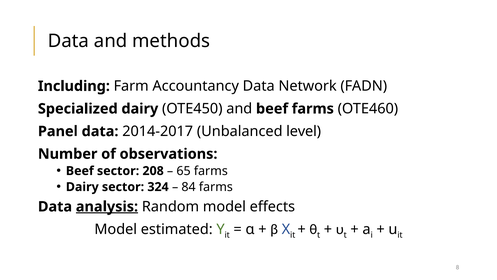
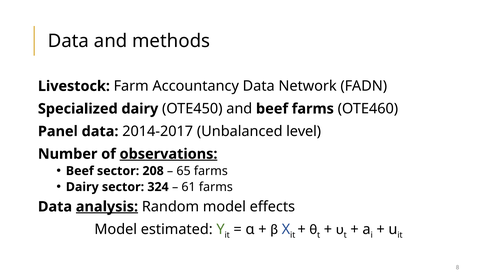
Including: Including -> Livestock (74, 86)
observations underline: none -> present (169, 154)
84: 84 -> 61 (189, 187)
